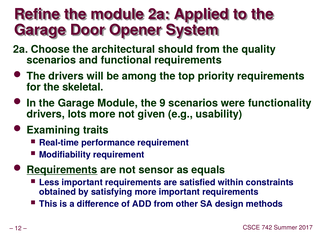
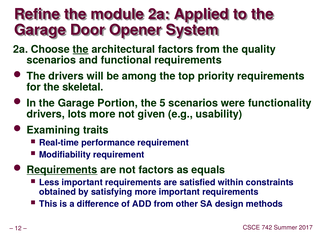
the underline: none -> present (81, 49)
architectural should: should -> factors (176, 49)
Garage Module: Module -> Portion (118, 103)
9: 9 -> 5 (163, 103)
not sensor: sensor -> factors (156, 170)
